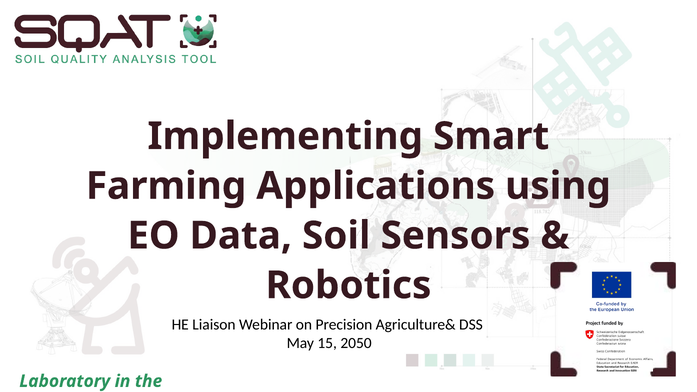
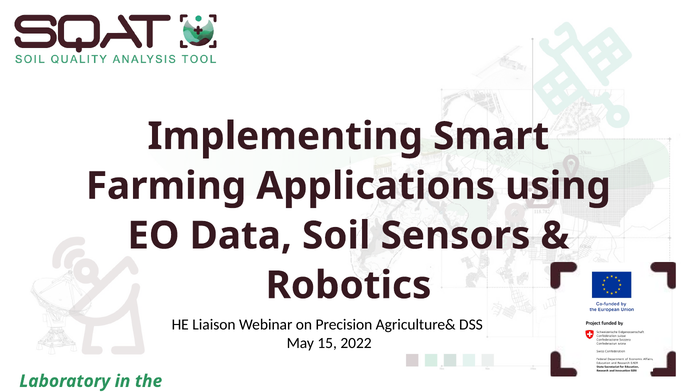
2050: 2050 -> 2022 (356, 343)
